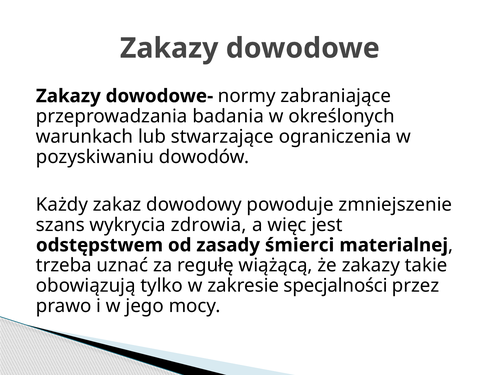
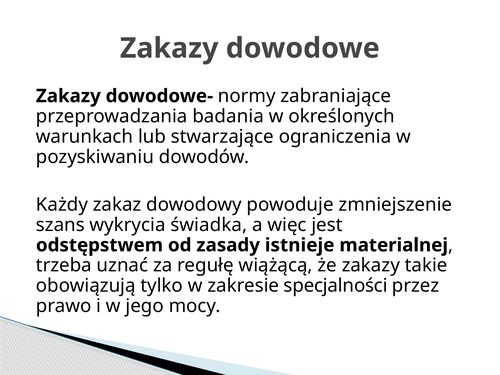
zdrowia: zdrowia -> świadka (209, 225)
śmierci: śmierci -> istnieje (300, 245)
